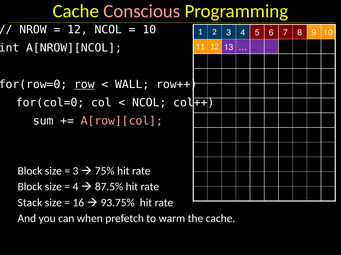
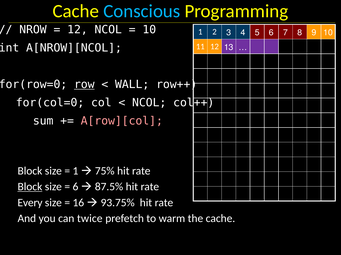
Conscious colour: pink -> light blue (142, 11)
3: 3 -> 1 (75, 171)
Block underline: none -> present (30, 187)
4: 4 -> 6 (75, 187)
Stack: Stack -> Every (30, 203)
when: when -> twice (90, 219)
